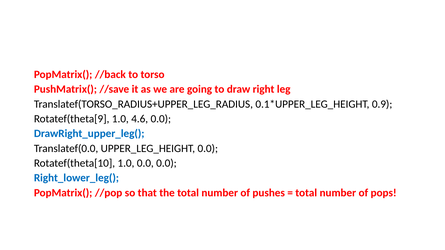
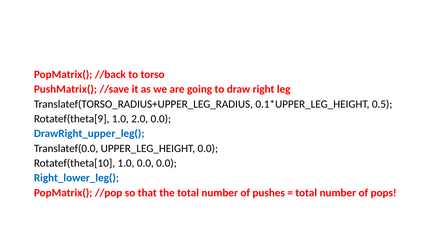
0.9: 0.9 -> 0.5 (382, 104)
4.6: 4.6 -> 2.0 (140, 119)
